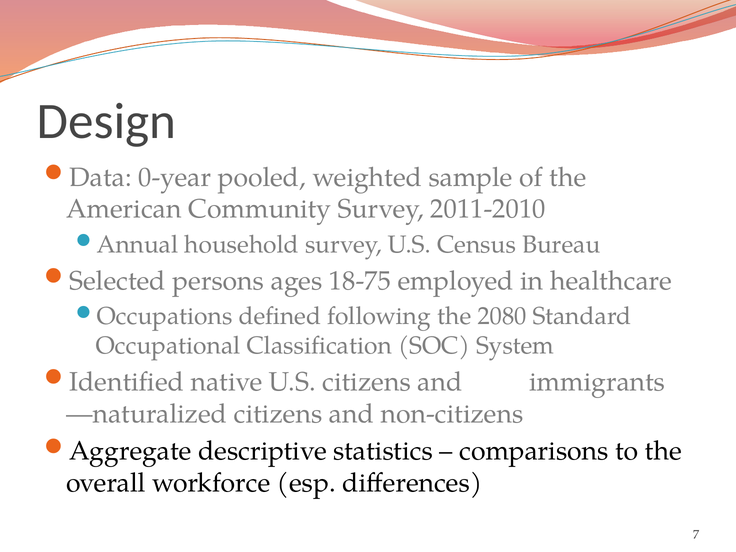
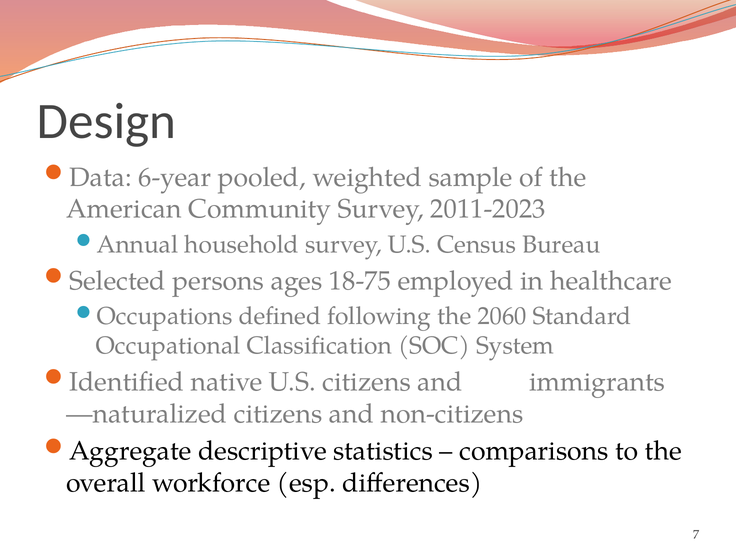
0-year: 0-year -> 6-year (175, 177)
2011-2010: 2011-2010 -> 2011-2023 (488, 209)
2080: 2080 -> 2060 (502, 316)
